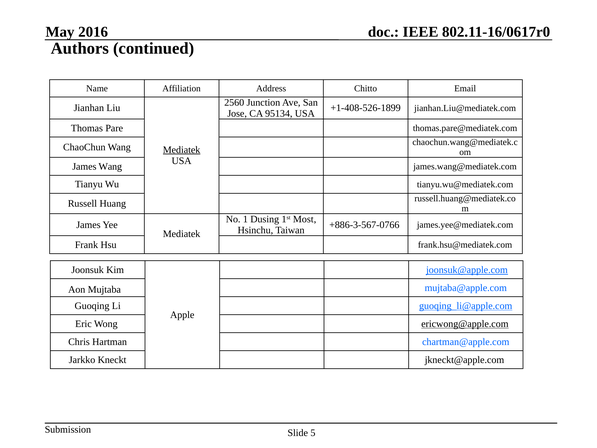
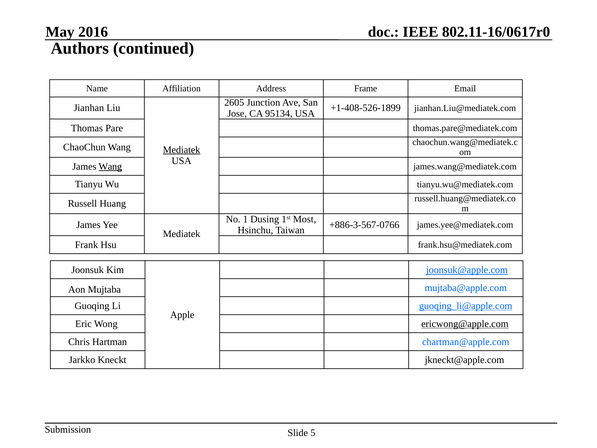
Chitto: Chitto -> Frame (366, 88)
2560: 2560 -> 2605 (234, 102)
Wang underline: none -> present (110, 166)
